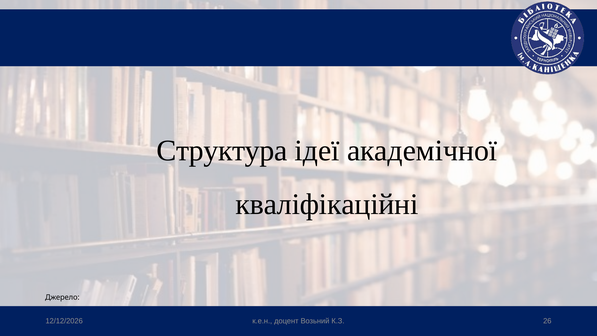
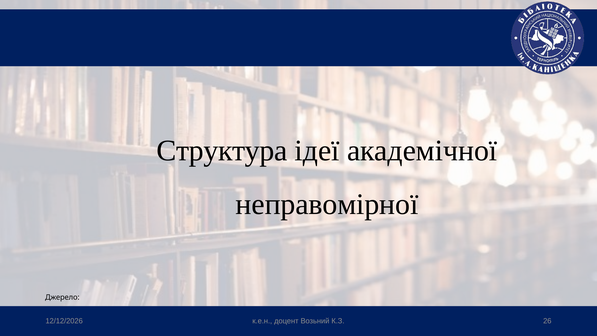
кваліфікаційні: кваліфікаційні -> неправомірної (327, 204)
